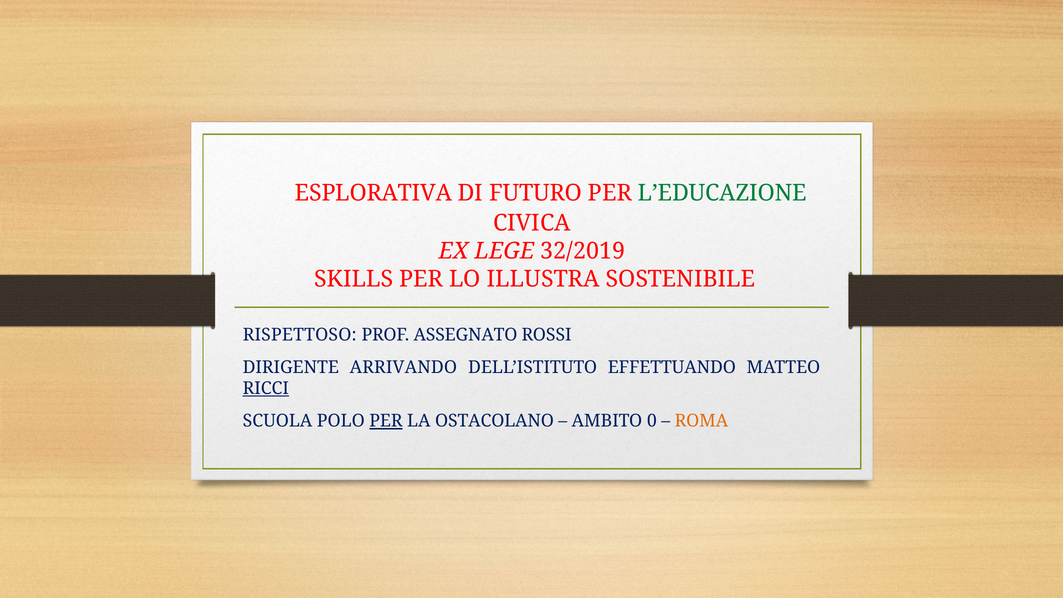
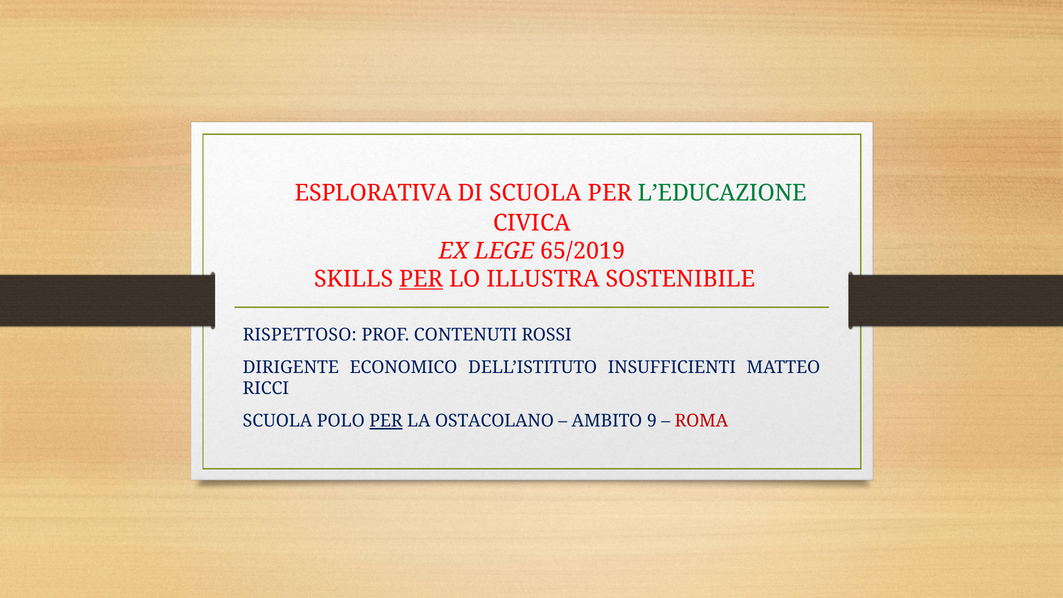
DI FUTURO: FUTURO -> SCUOLA (535, 193)
32/2019: 32/2019 -> 65/2019 (583, 251)
PER underline: none -> present (421, 279)
ASSEGNATO: ASSEGNATO -> CONTENUTI (465, 335)
ARRIVANDO: ARRIVANDO -> ECONOMICO (404, 367)
EFFETTUANDO: EFFETTUANDO -> INSUFFICIENTI (672, 367)
RICCI underline: present -> none (266, 389)
0: 0 -> 9 (652, 421)
ROMA colour: orange -> red (701, 421)
